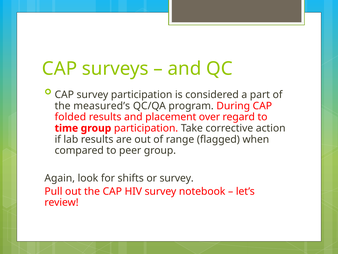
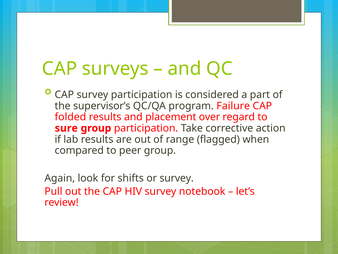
measured’s: measured’s -> supervisor’s (102, 106)
During: During -> Failure (233, 106)
time: time -> sure (66, 128)
